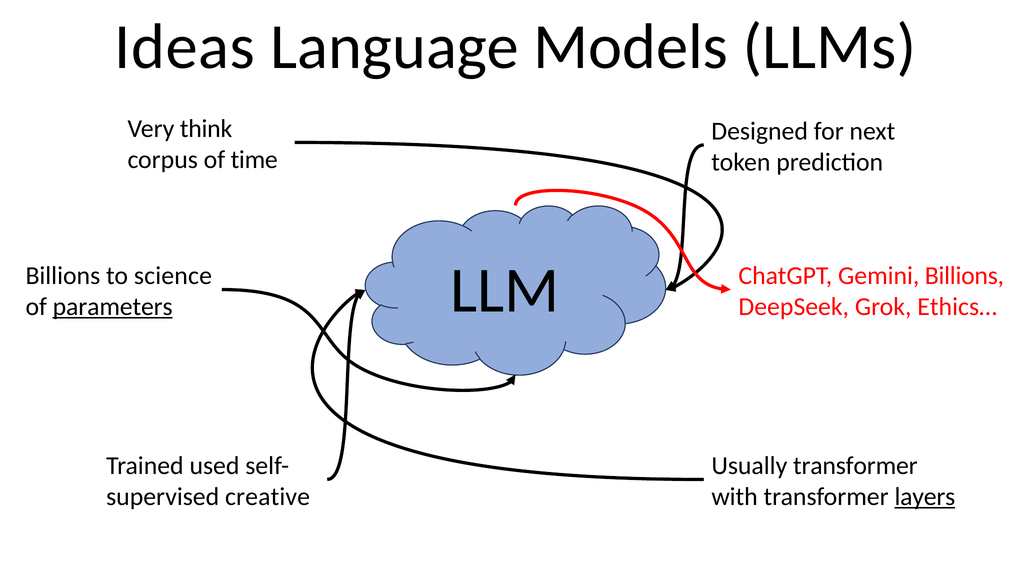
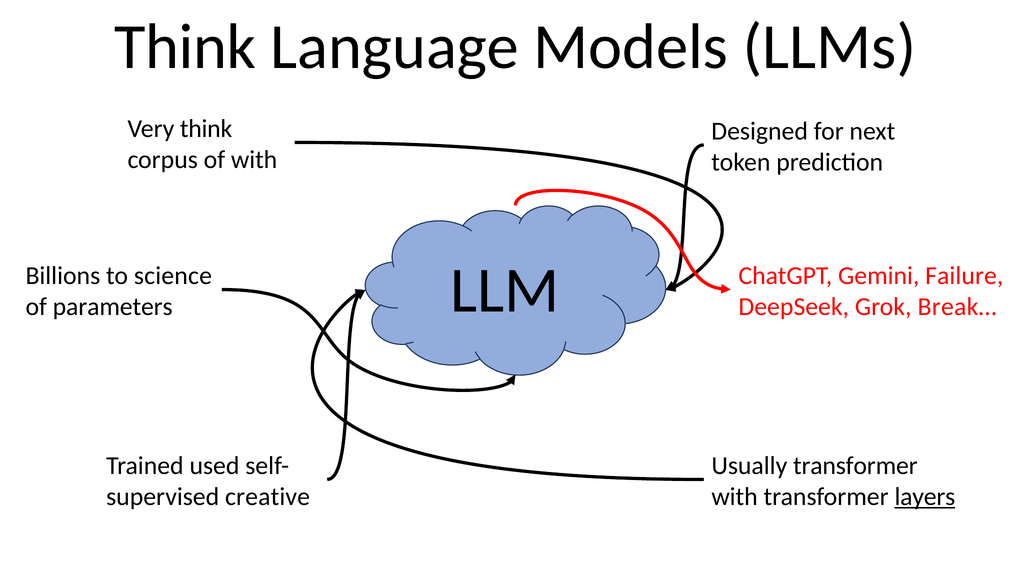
Ideas: Ideas -> Think (185, 47)
of time: time -> with (254, 160)
Billions: Billions -> Failure (964, 276)
parameters underline: present -> none (113, 307)
Ethics…: Ethics… -> Break… (957, 307)
